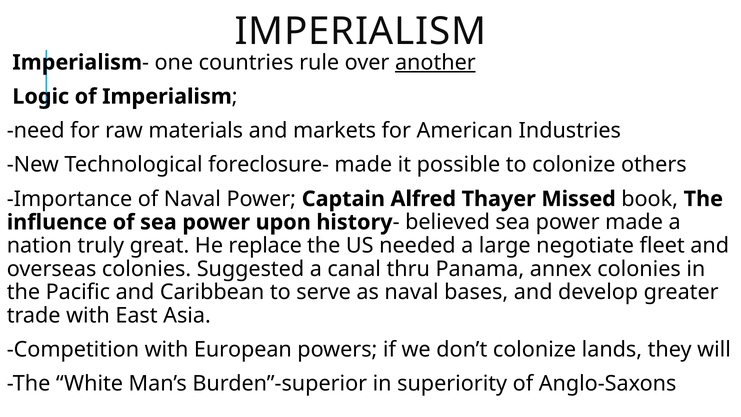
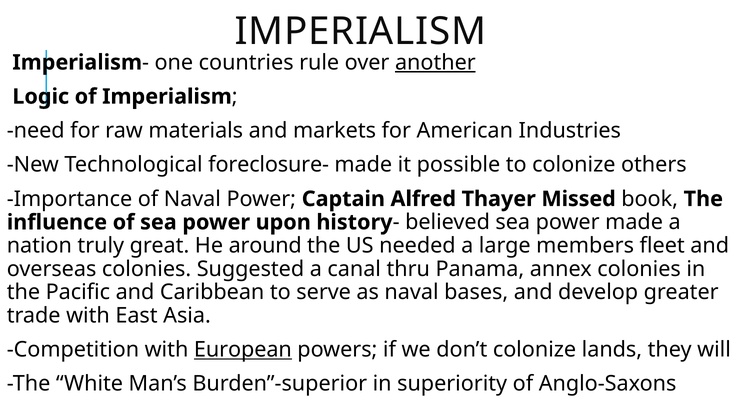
replace: replace -> around (265, 245)
negotiate: negotiate -> members (585, 245)
European underline: none -> present (243, 349)
